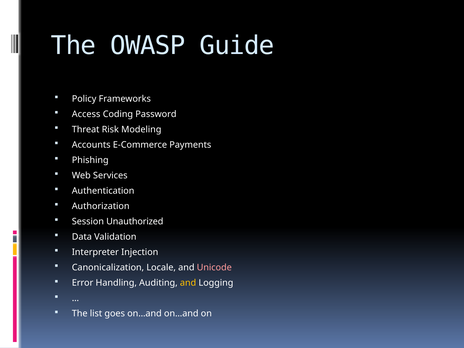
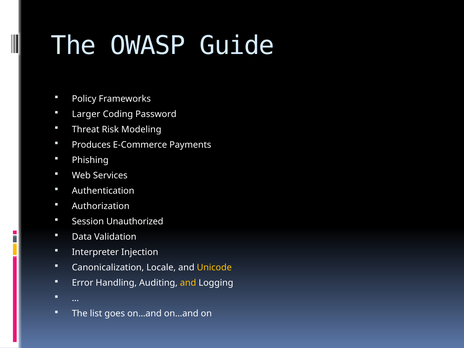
Access: Access -> Larger (86, 114)
Accounts: Accounts -> Produces (91, 145)
Unicode colour: pink -> yellow (214, 268)
